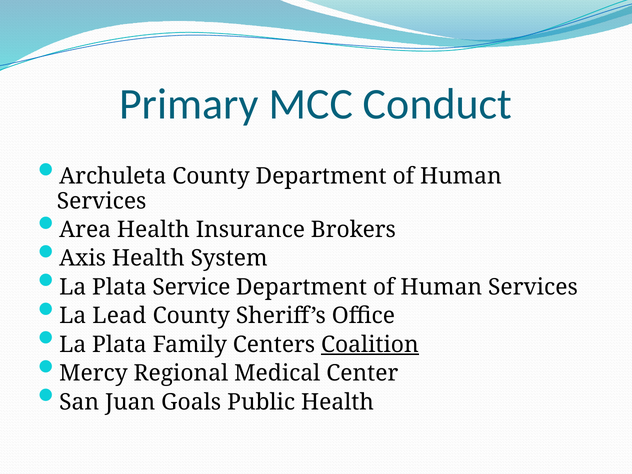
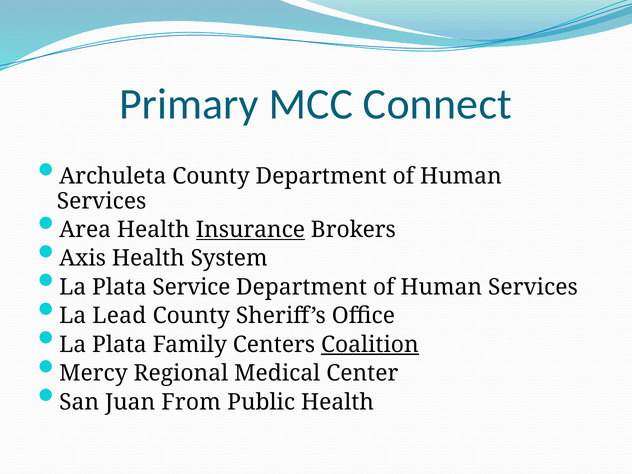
Conduct: Conduct -> Connect (437, 104)
Insurance underline: none -> present (250, 230)
Goals: Goals -> From (191, 402)
